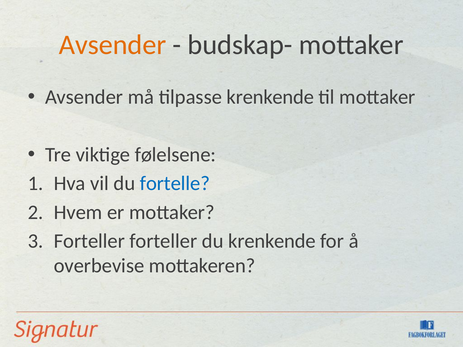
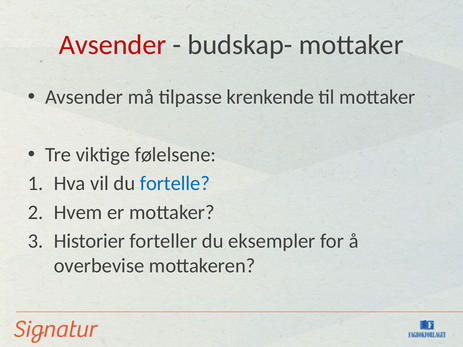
Avsender colour: orange -> red (113, 45)
Forteller: Forteller -> Historier (89, 241)
du krenkende: krenkende -> eksempler (272, 241)
